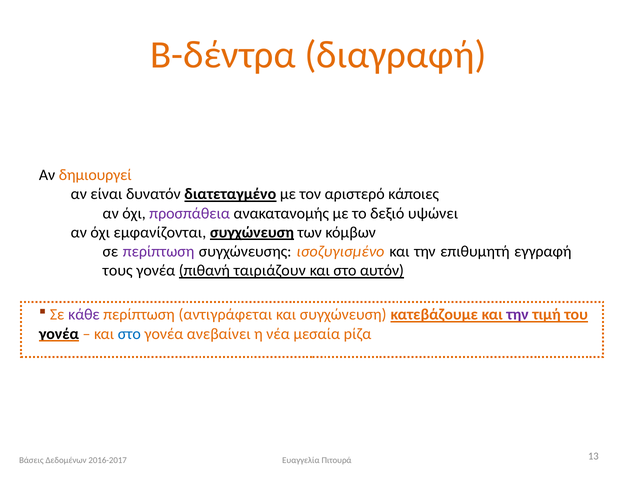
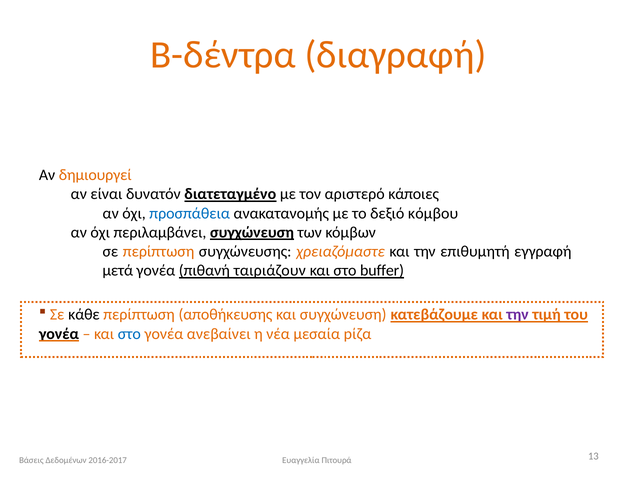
προσπάθεια colour: purple -> blue (190, 213)
υψώνει: υψώνει -> κόμβου (433, 213)
εμφανίζονται: εμφανίζονται -> περιλαμβάνει (160, 232)
περίπτωση colour: purple -> orange (159, 251)
ισοζυγισμένο: ισοζυγισμένο -> χρειαζόμαστε (341, 251)
τους: τους -> μετά (118, 271)
αυτόν: αυτόν -> buffer (382, 271)
κάθε colour: purple -> black (84, 315)
αντιγράφεται: αντιγράφεται -> αποθήκευσης (225, 315)
